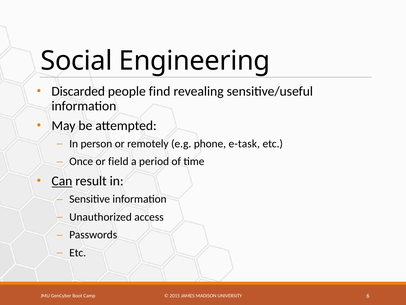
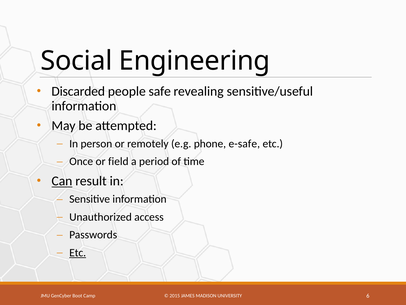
find: find -> safe (160, 91)
e-task: e-task -> e-safe (244, 143)
Etc underline: none -> present (78, 252)
